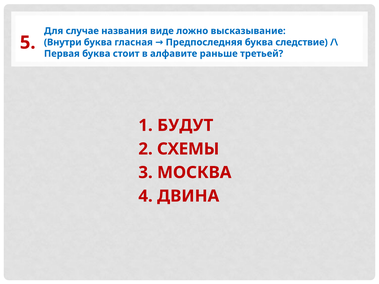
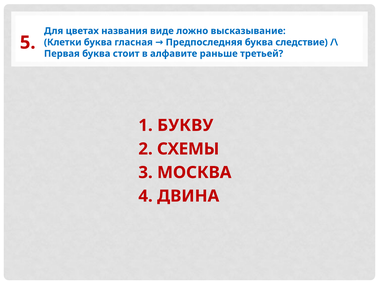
случае: случае -> цветах (82, 31)
Внутри: Внутри -> Клетки (63, 42)
БУДУТ: БУДУТ -> БУКВУ (185, 125)
